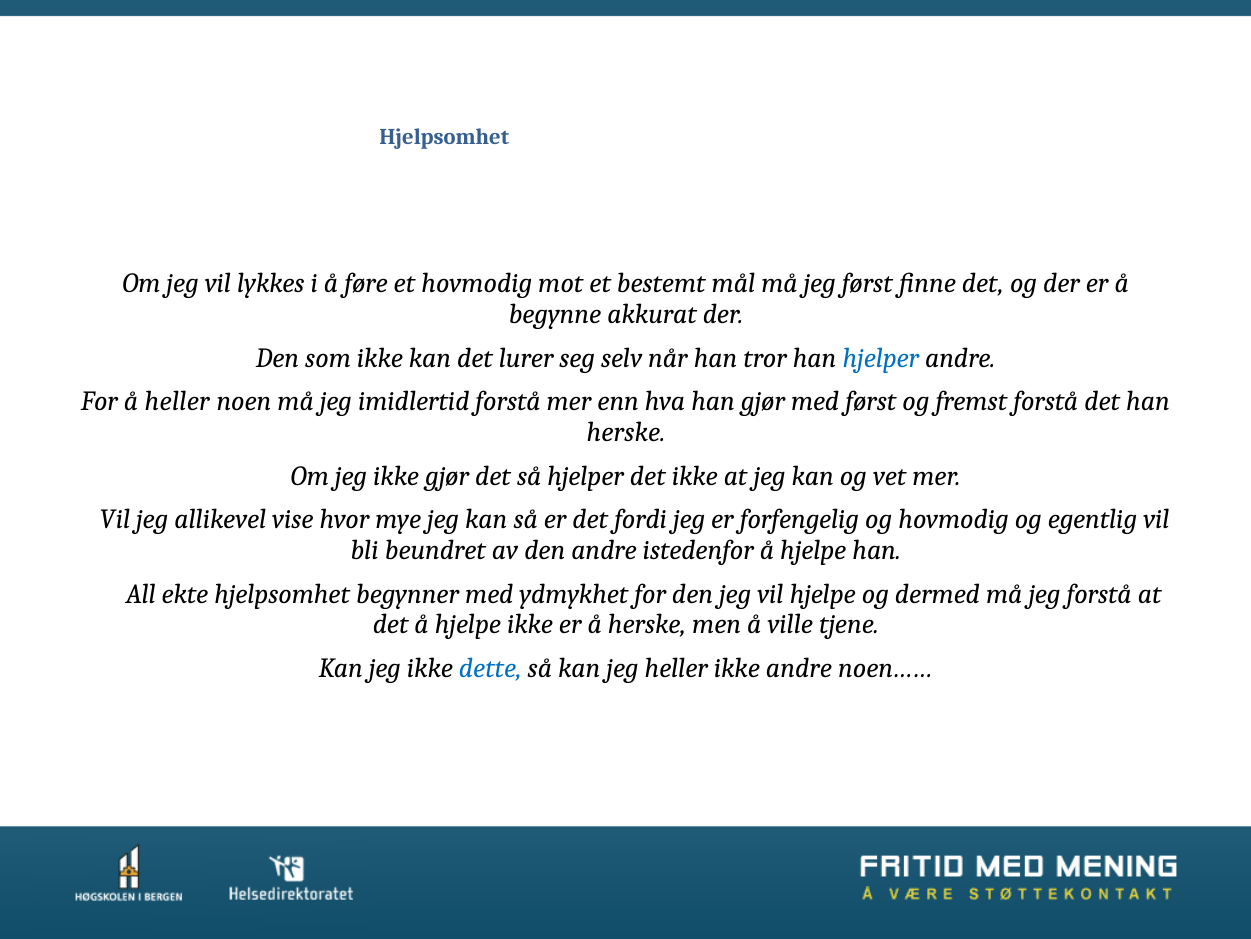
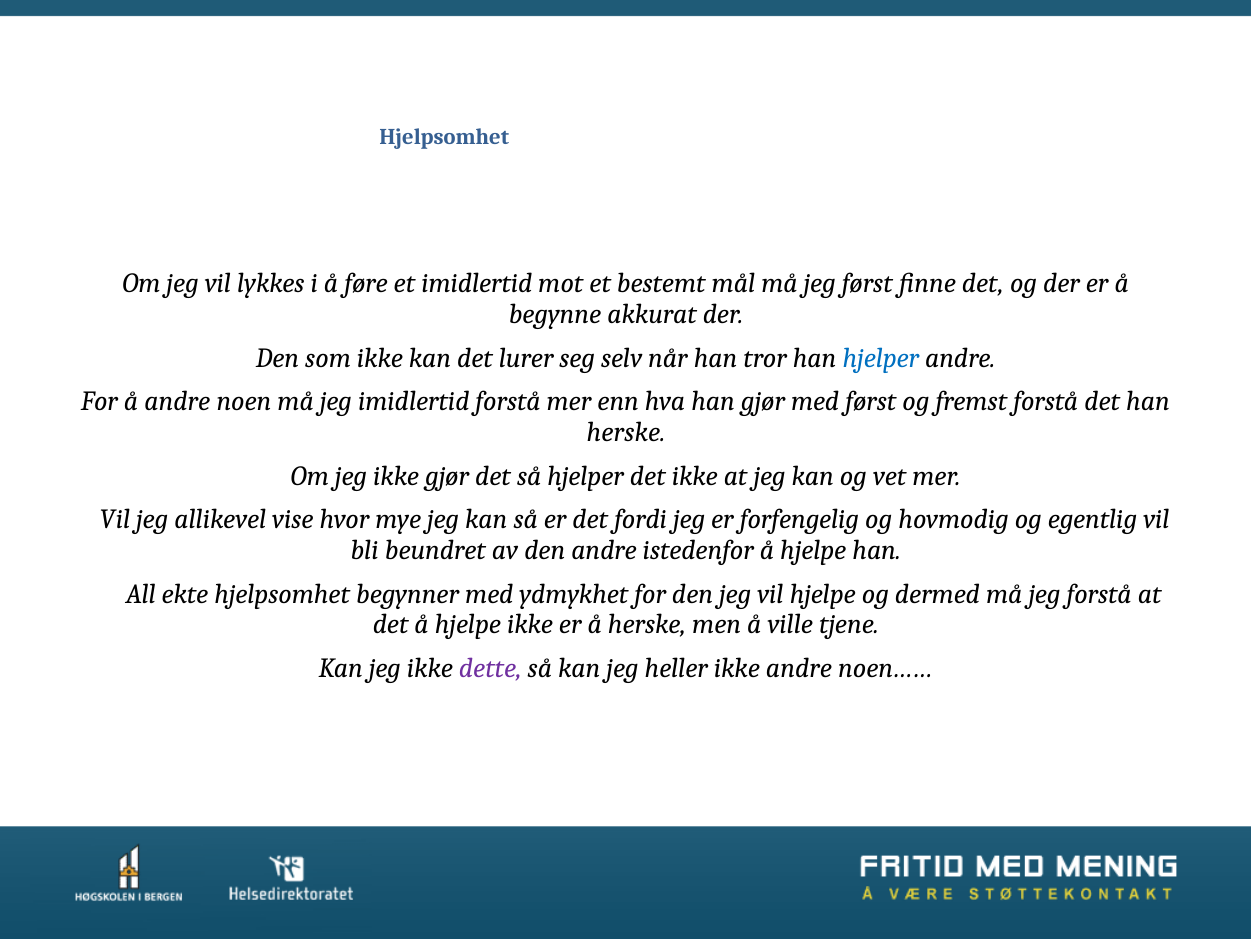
et hovmodig: hovmodig -> imidlertid (477, 283)
å heller: heller -> andre (177, 401)
dette colour: blue -> purple (490, 668)
